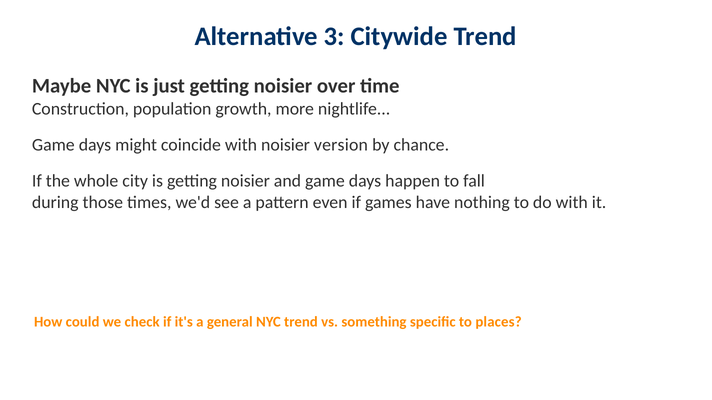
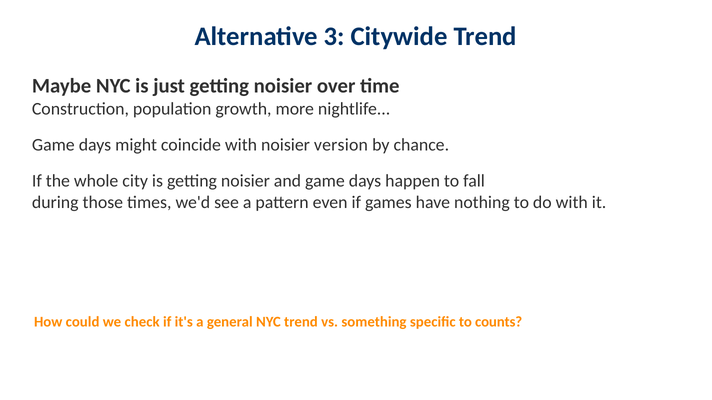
places: places -> counts (499, 322)
